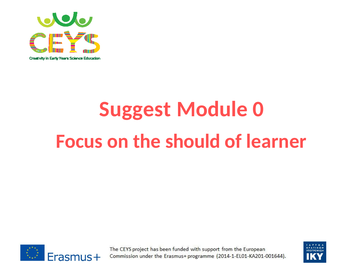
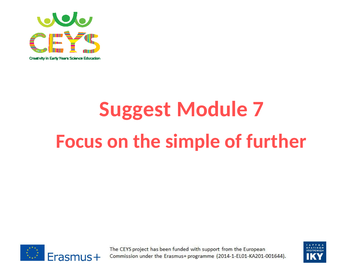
0: 0 -> 7 (258, 109)
should: should -> simple (193, 141)
learner: learner -> further (276, 141)
